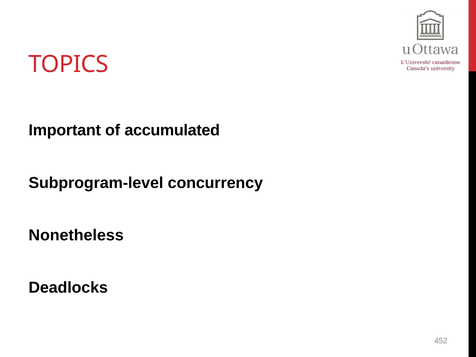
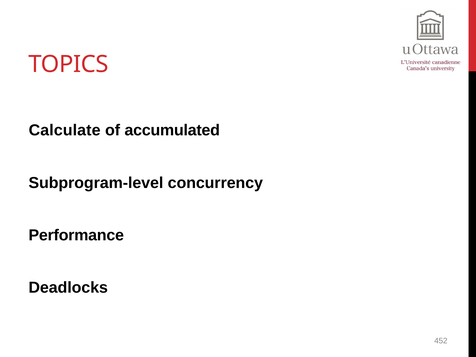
Important: Important -> Calculate (65, 130)
Nonetheless: Nonetheless -> Performance (76, 235)
